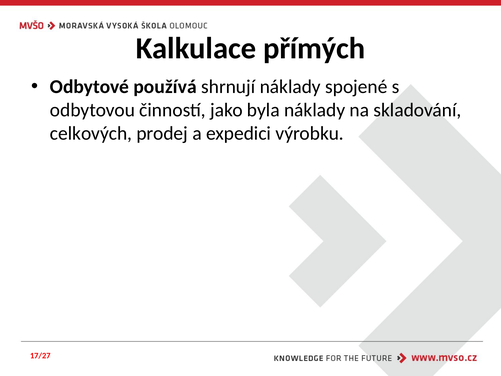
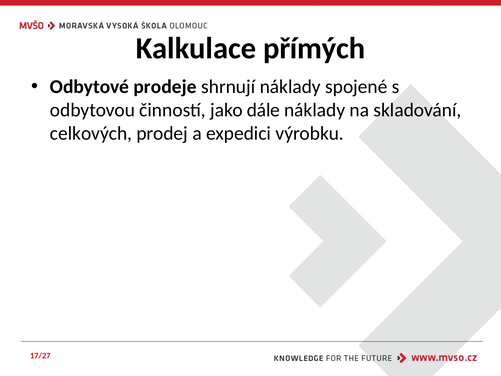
používá: používá -> prodeje (165, 87)
byla: byla -> dále (263, 110)
